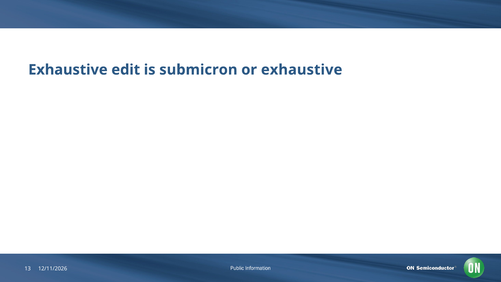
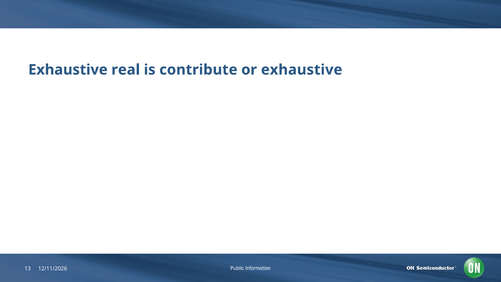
edit: edit -> real (126, 70)
submicron: submicron -> contribute (198, 70)
